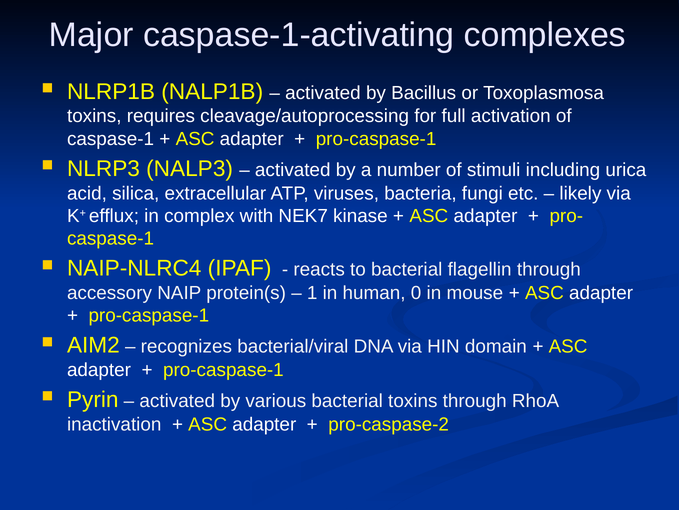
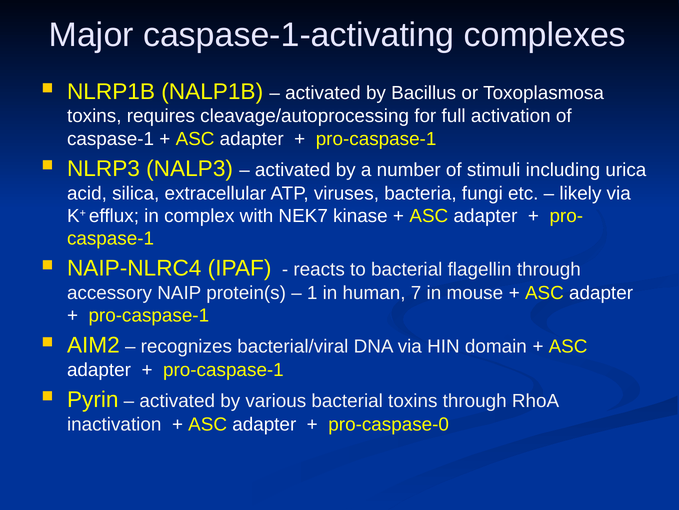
0: 0 -> 7 (416, 293)
pro-caspase-2: pro-caspase-2 -> pro-caspase-0 (389, 424)
